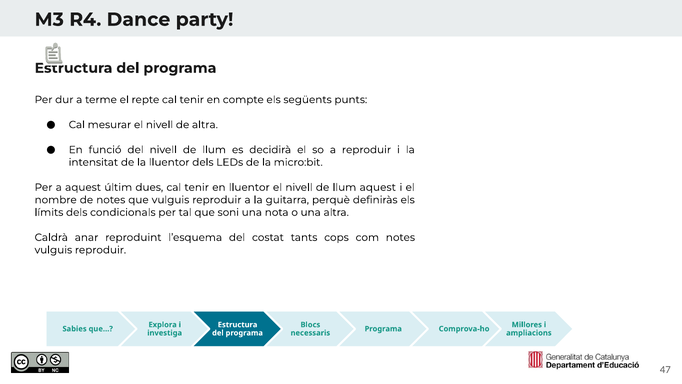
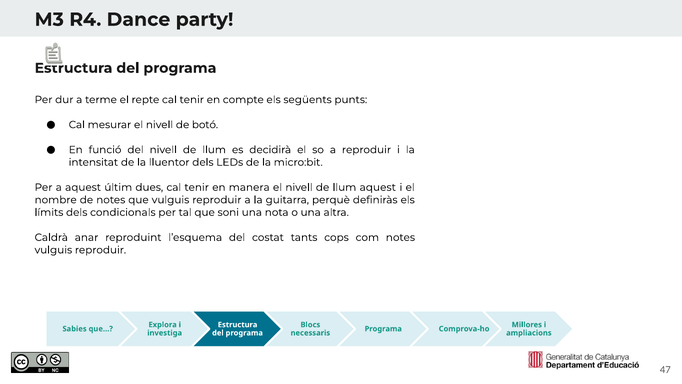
de altra: altra -> botó (205, 125)
en lluentor: lluentor -> manera (249, 187)
